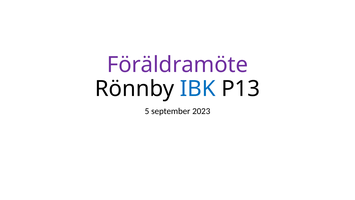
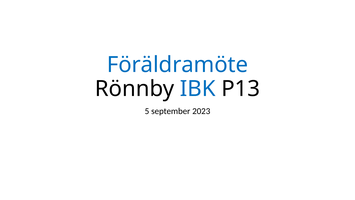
Föräldramöte colour: purple -> blue (177, 65)
